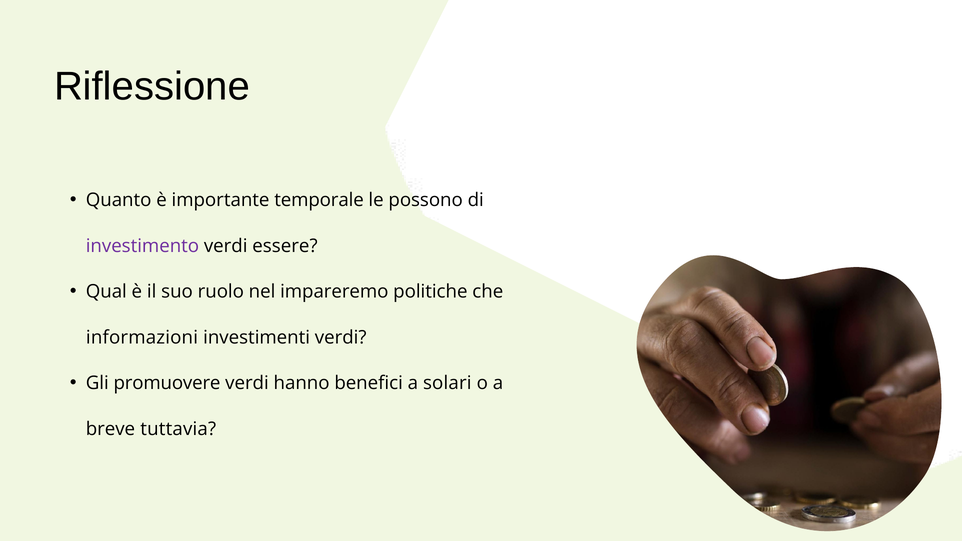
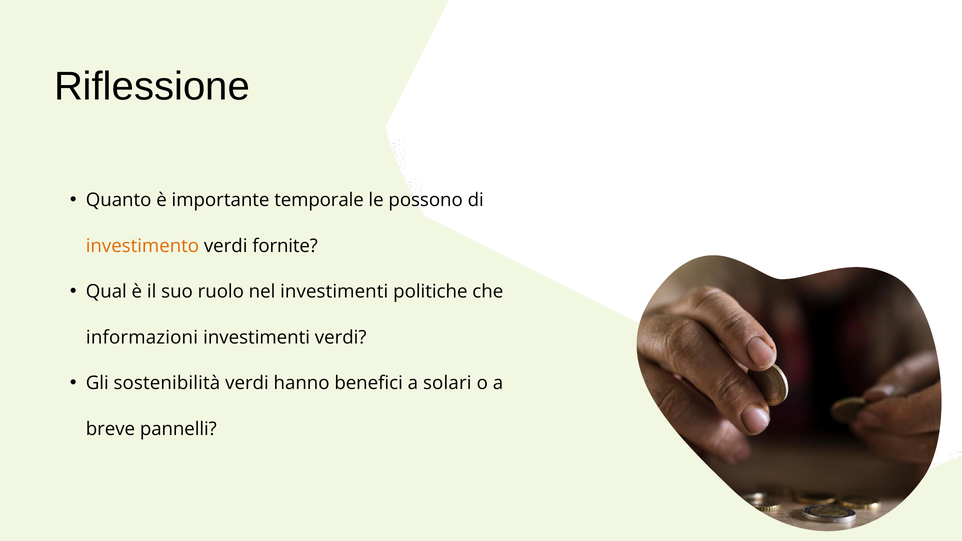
investimento colour: purple -> orange (142, 246)
essere: essere -> fornite (285, 246)
nel impareremo: impareremo -> investimenti (334, 292)
promuovere: promuovere -> sostenibilità (167, 383)
tuttavia: tuttavia -> pannelli (178, 429)
